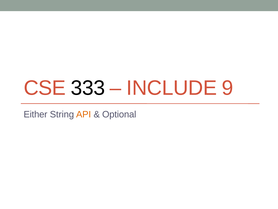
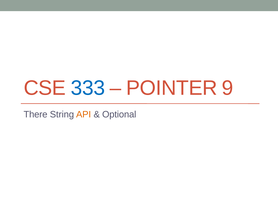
333 colour: black -> blue (88, 88)
INCLUDE: INCLUDE -> POINTER (172, 88)
Either: Either -> There (36, 114)
